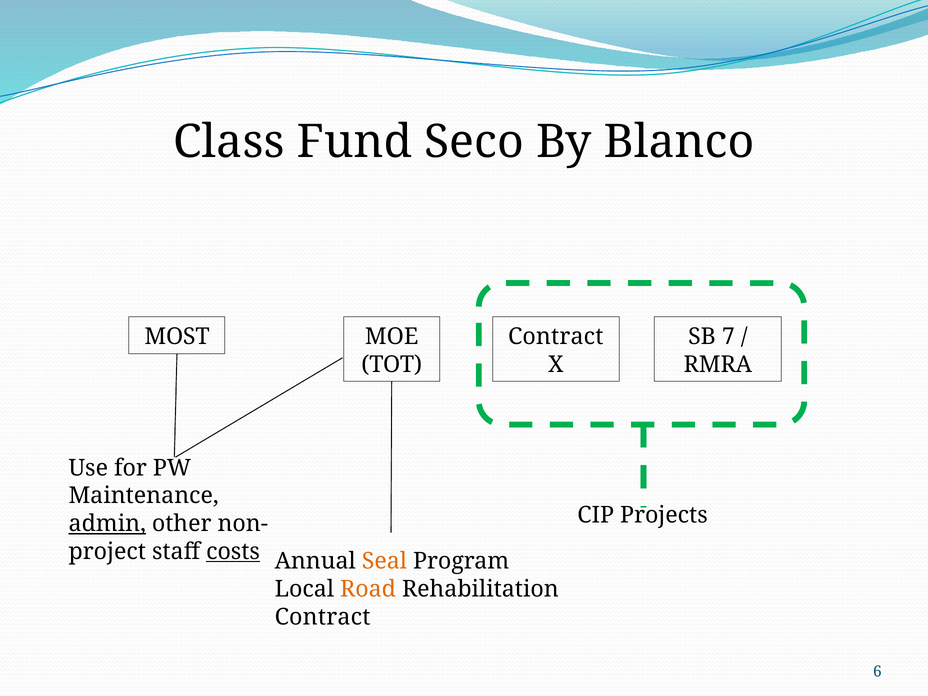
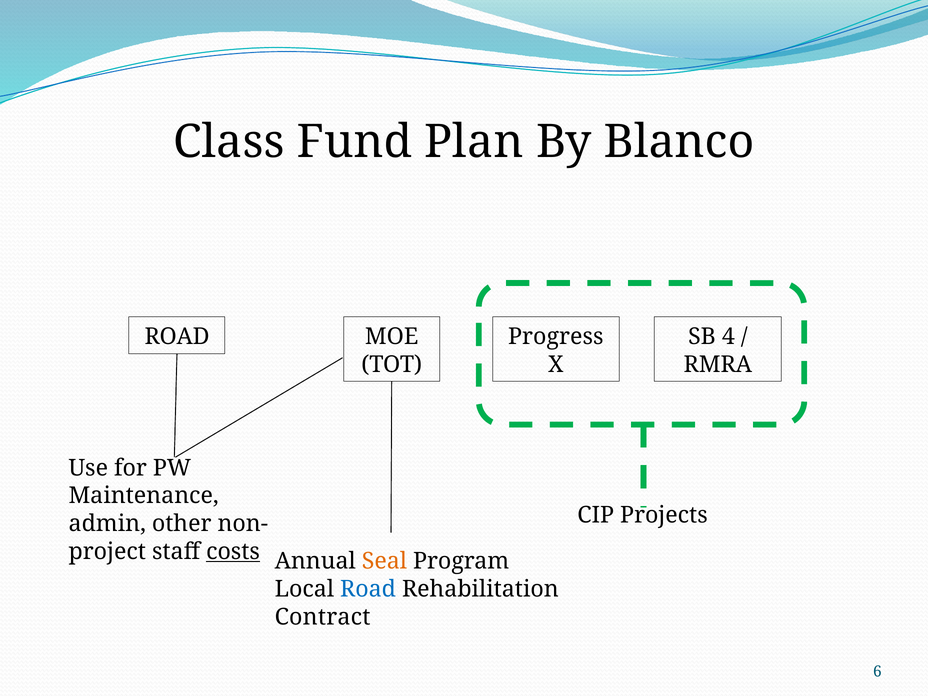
Seco: Seco -> Plan (474, 142)
MOST: MOST -> ROAD (177, 337)
Contract: Contract -> Progress (556, 337)
7: 7 -> 4 (728, 337)
admin underline: present -> none (107, 524)
Road colour: orange -> blue (368, 589)
